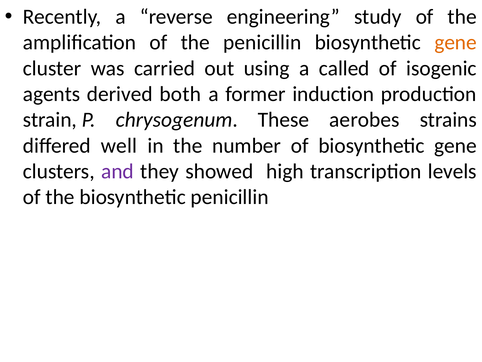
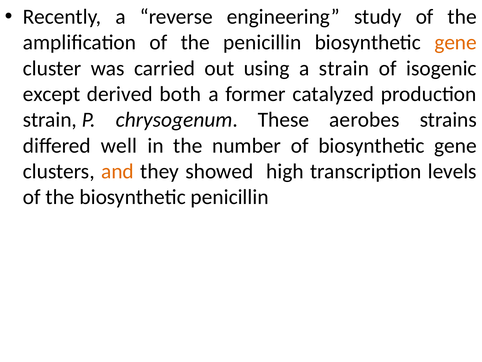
a called: called -> strain (344, 68)
agents: agents -> except (52, 94)
induction: induction -> catalyzed (333, 94)
and colour: purple -> orange (117, 171)
